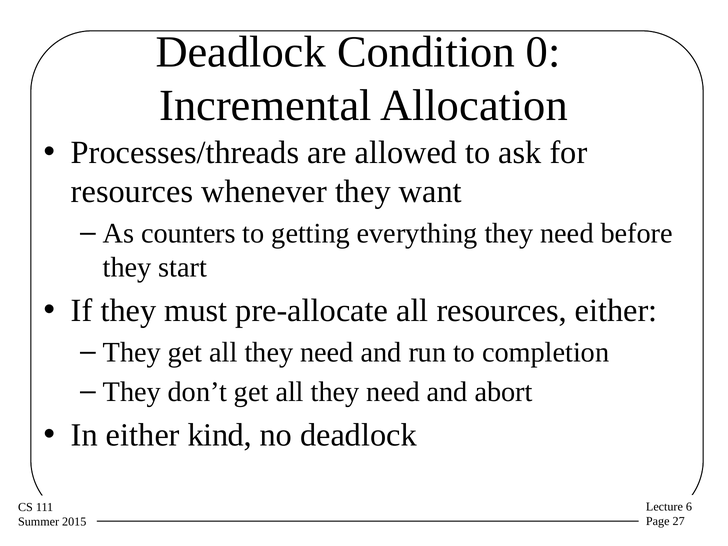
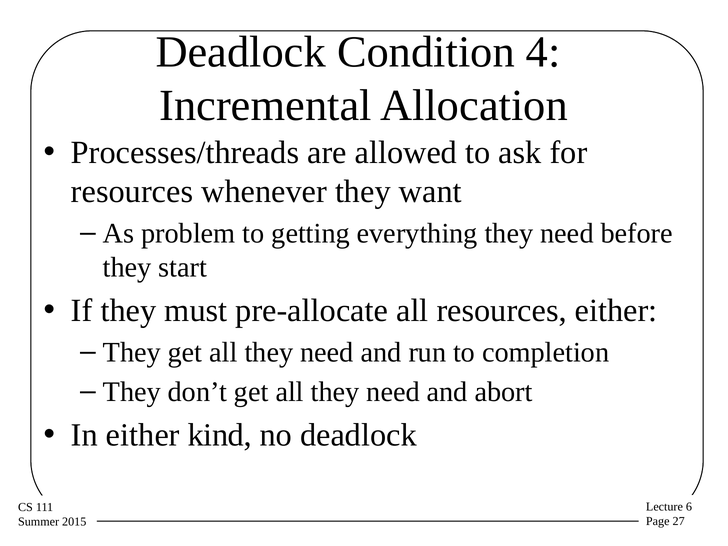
0: 0 -> 4 (543, 52)
counters: counters -> problem (188, 233)
